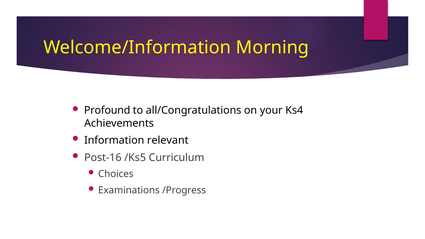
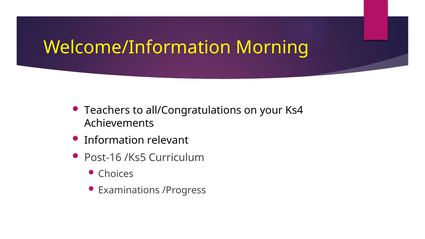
Profound: Profound -> Teachers (107, 110)
